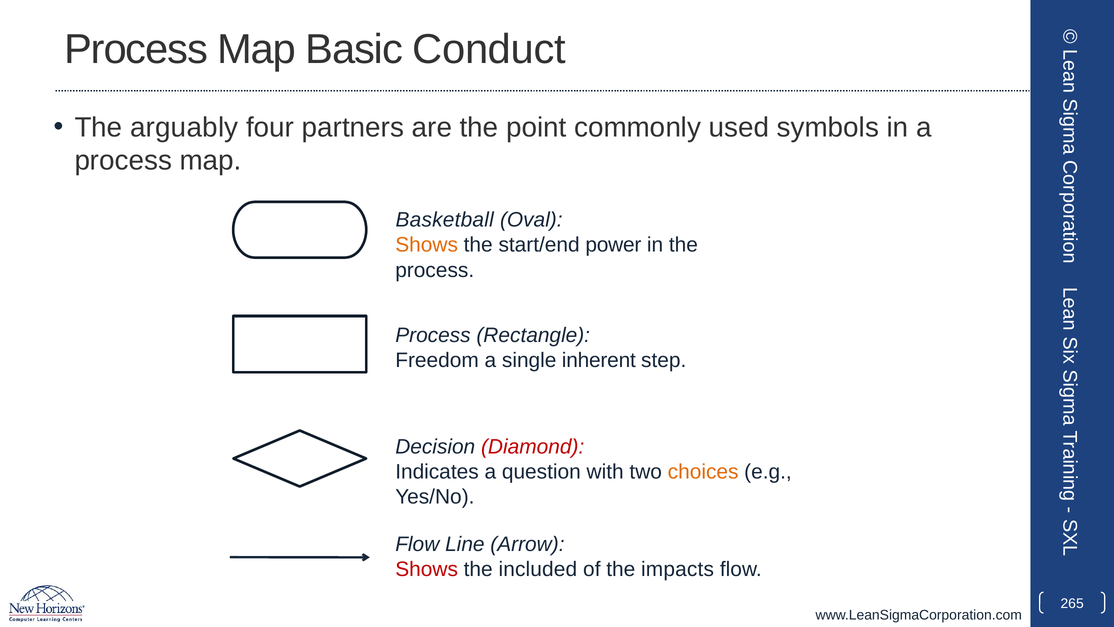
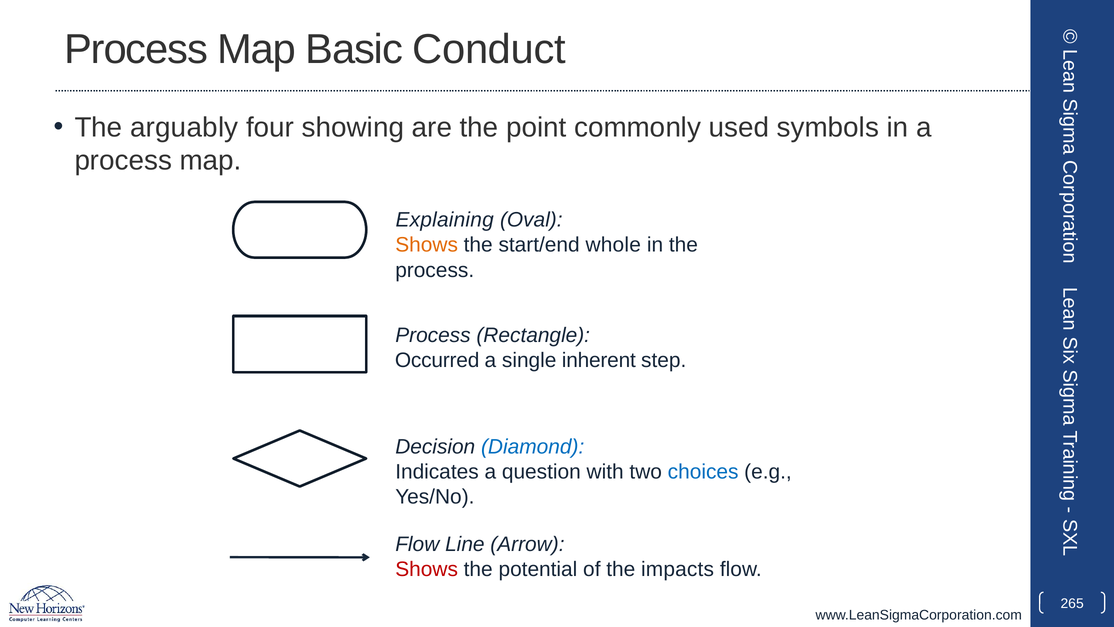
partners: partners -> showing (353, 127)
Basketball: Basketball -> Explaining (445, 220)
power: power -> whole (613, 245)
Freedom: Freedom -> Occurred (437, 360)
Diamond colour: red -> blue (533, 446)
choices colour: orange -> blue (703, 471)
included: included -> potential (538, 569)
